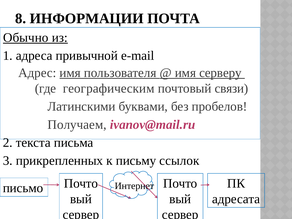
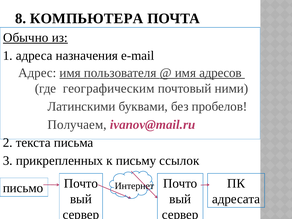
ИНФОРМАЦИИ: ИНФОРМАЦИИ -> КОМПЬЮТЕРА (87, 18)
привычной: привычной -> назначения (87, 56)
серверу: серверу -> адресов (220, 73)
связи: связи -> ними (231, 88)
